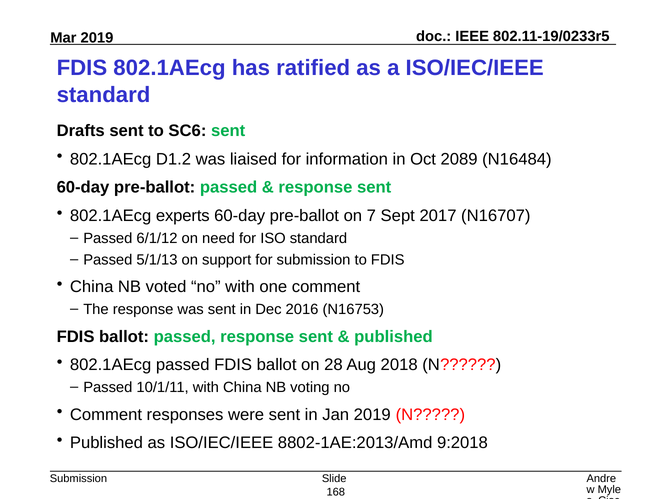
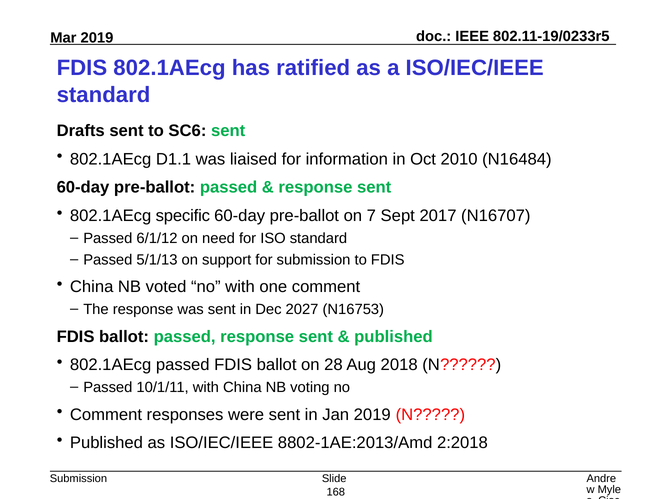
D1.2: D1.2 -> D1.1 (173, 159)
2089: 2089 -> 2010 (459, 159)
experts: experts -> specific (183, 216)
2016: 2016 -> 2027 (302, 310)
9:2018: 9:2018 -> 2:2018 (462, 443)
